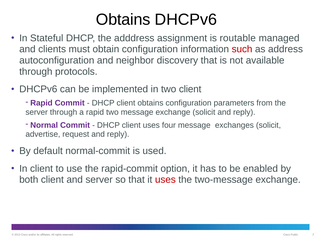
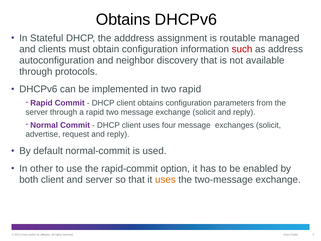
two client: client -> rapid (190, 89)
In client: client -> other (41, 168)
uses colour: red -> orange (165, 180)
